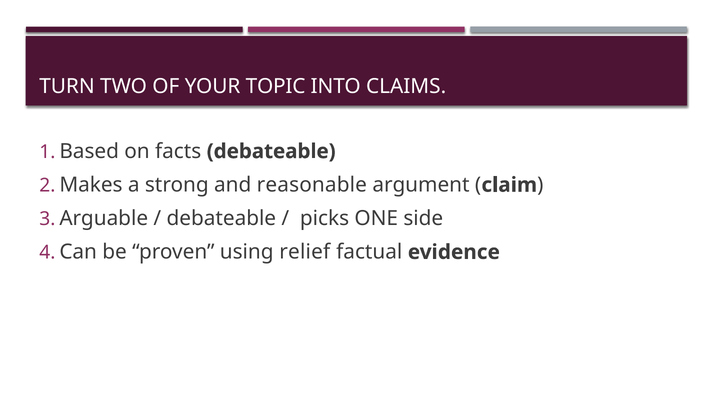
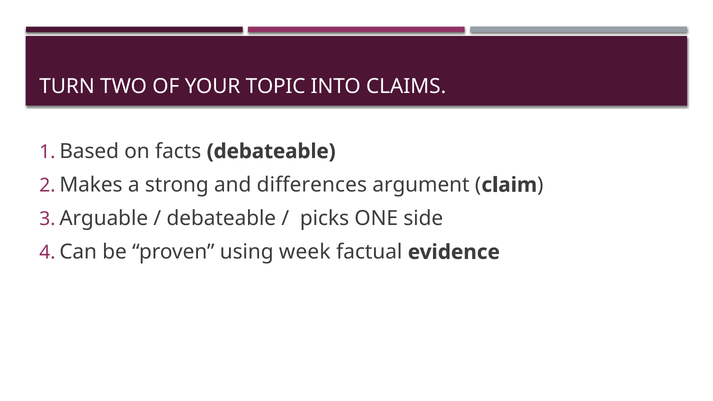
reasonable: reasonable -> differences (312, 185)
relief: relief -> week (305, 252)
